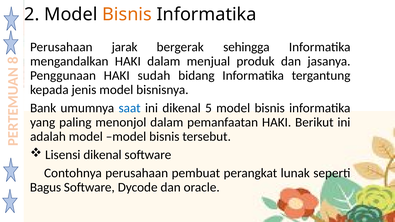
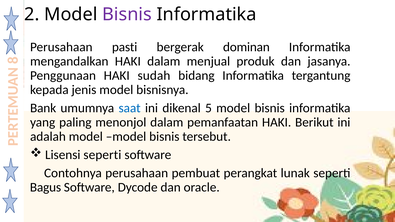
Bisnis colour: orange -> purple (127, 14)
jarak: jarak -> pasti (125, 47)
sehingga: sehingga -> dominan (246, 47)
Lisensi dikenal: dikenal -> seperti (102, 155)
